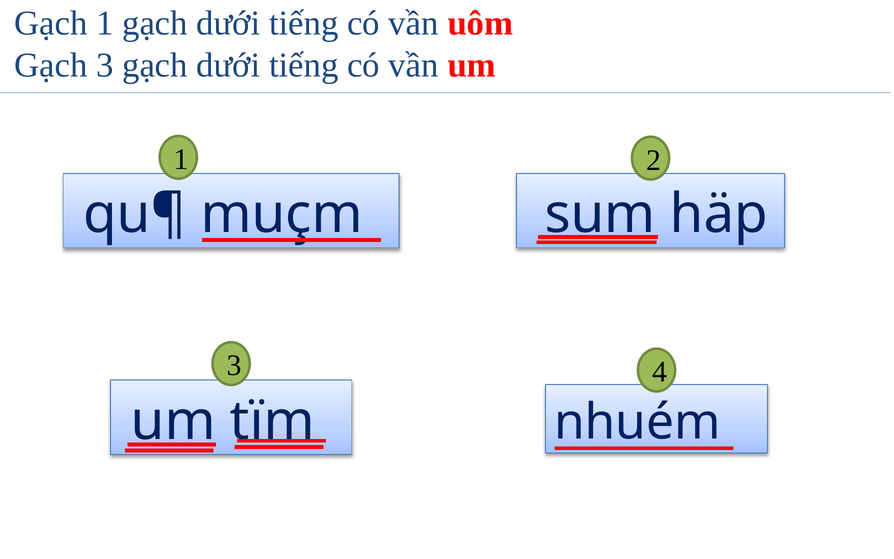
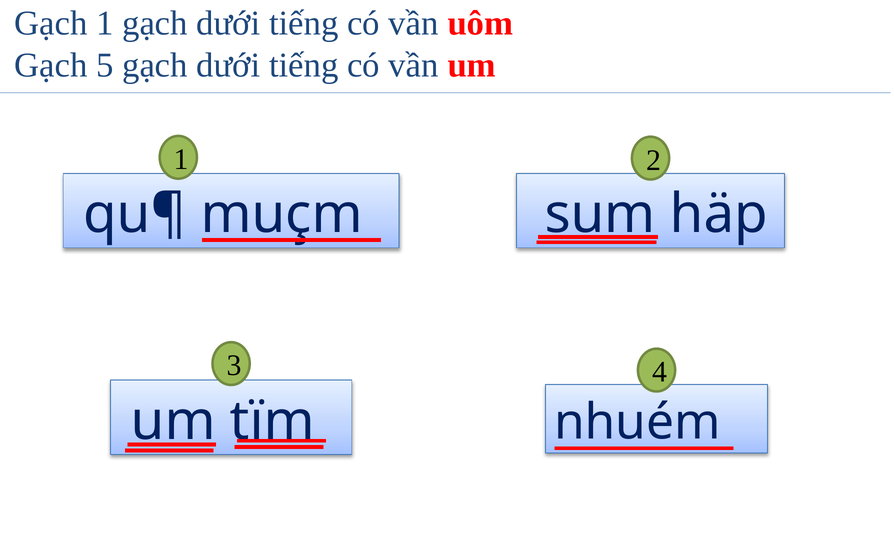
Gạch 3: 3 -> 5 (105, 65)
